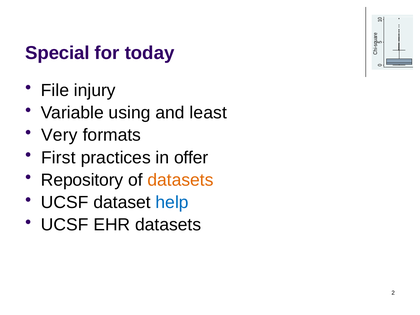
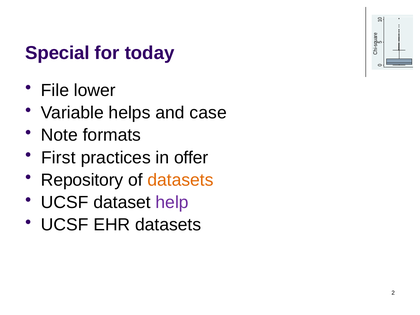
injury: injury -> lower (95, 90)
using: using -> helps (130, 113)
least: least -> case (208, 113)
Very: Very -> Note (59, 135)
help colour: blue -> purple (172, 202)
